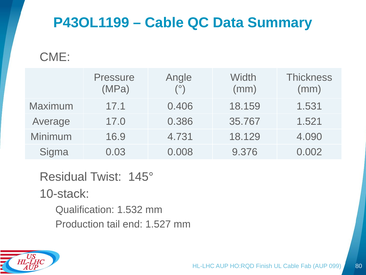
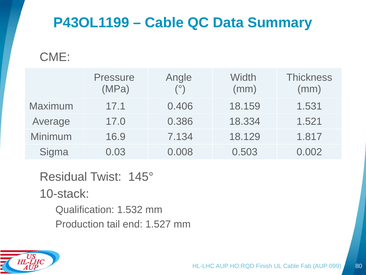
35.767: 35.767 -> 18.334 (245, 121)
4.731: 4.731 -> 7.134 (180, 136)
4.090: 4.090 -> 1.817 (309, 136)
9.376: 9.376 -> 0.503 (245, 152)
